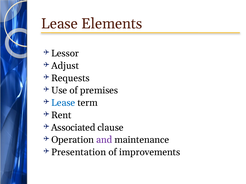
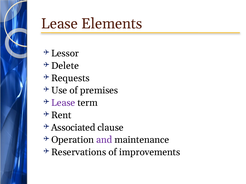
Adjust: Adjust -> Delete (65, 66)
Lease colour: blue -> purple (63, 103)
Presentation: Presentation -> Reservations (79, 153)
